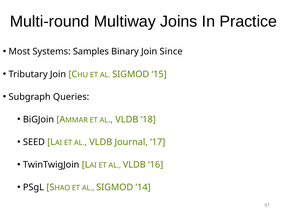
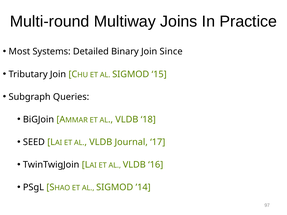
Samples: Samples -> Detailed (91, 52)
